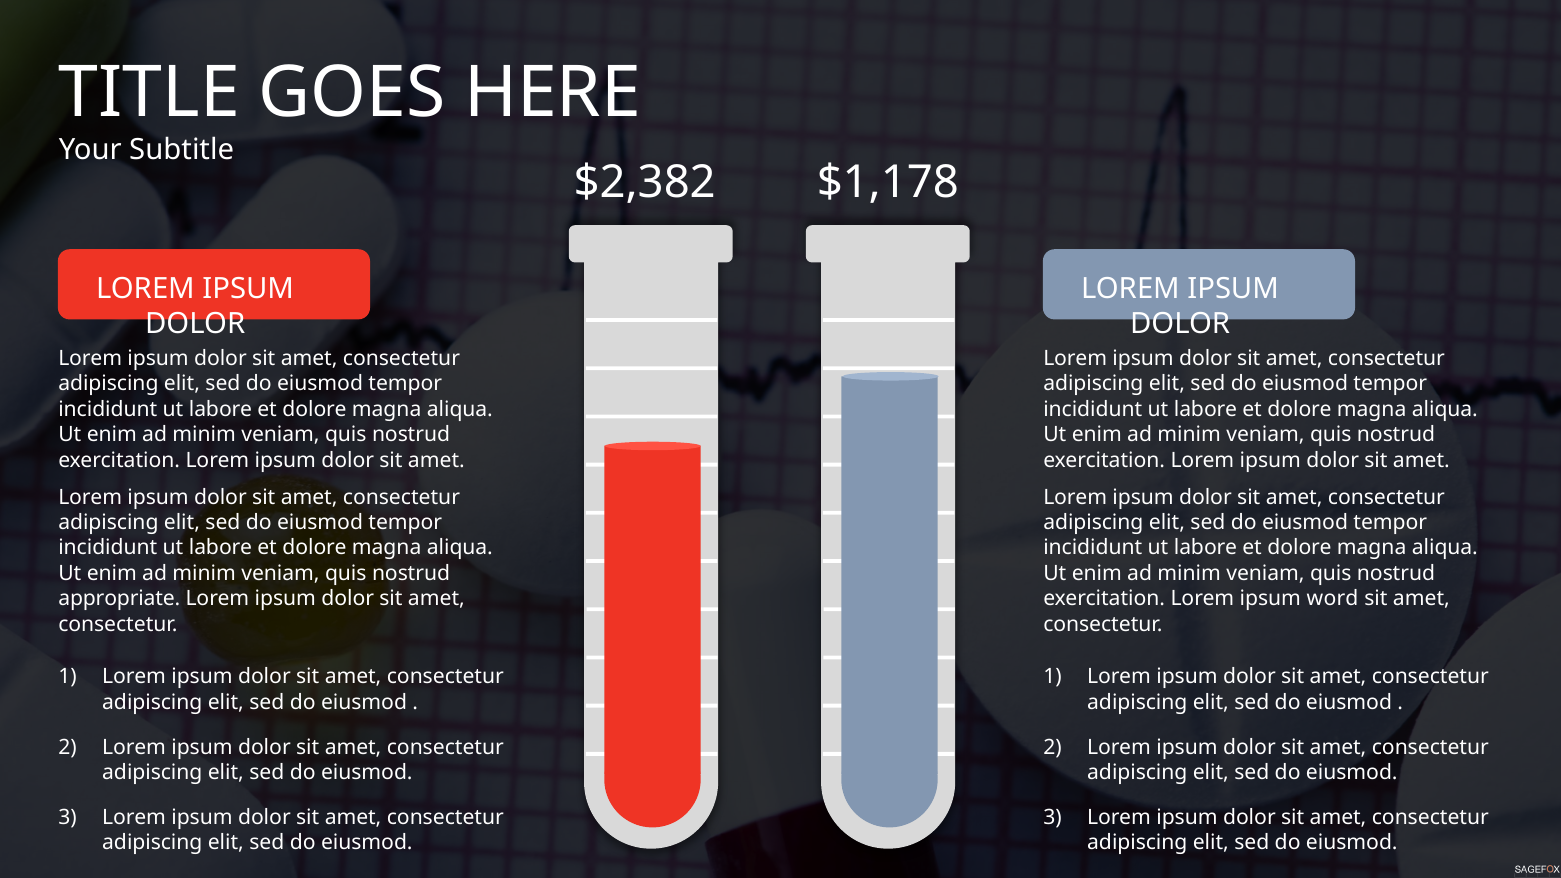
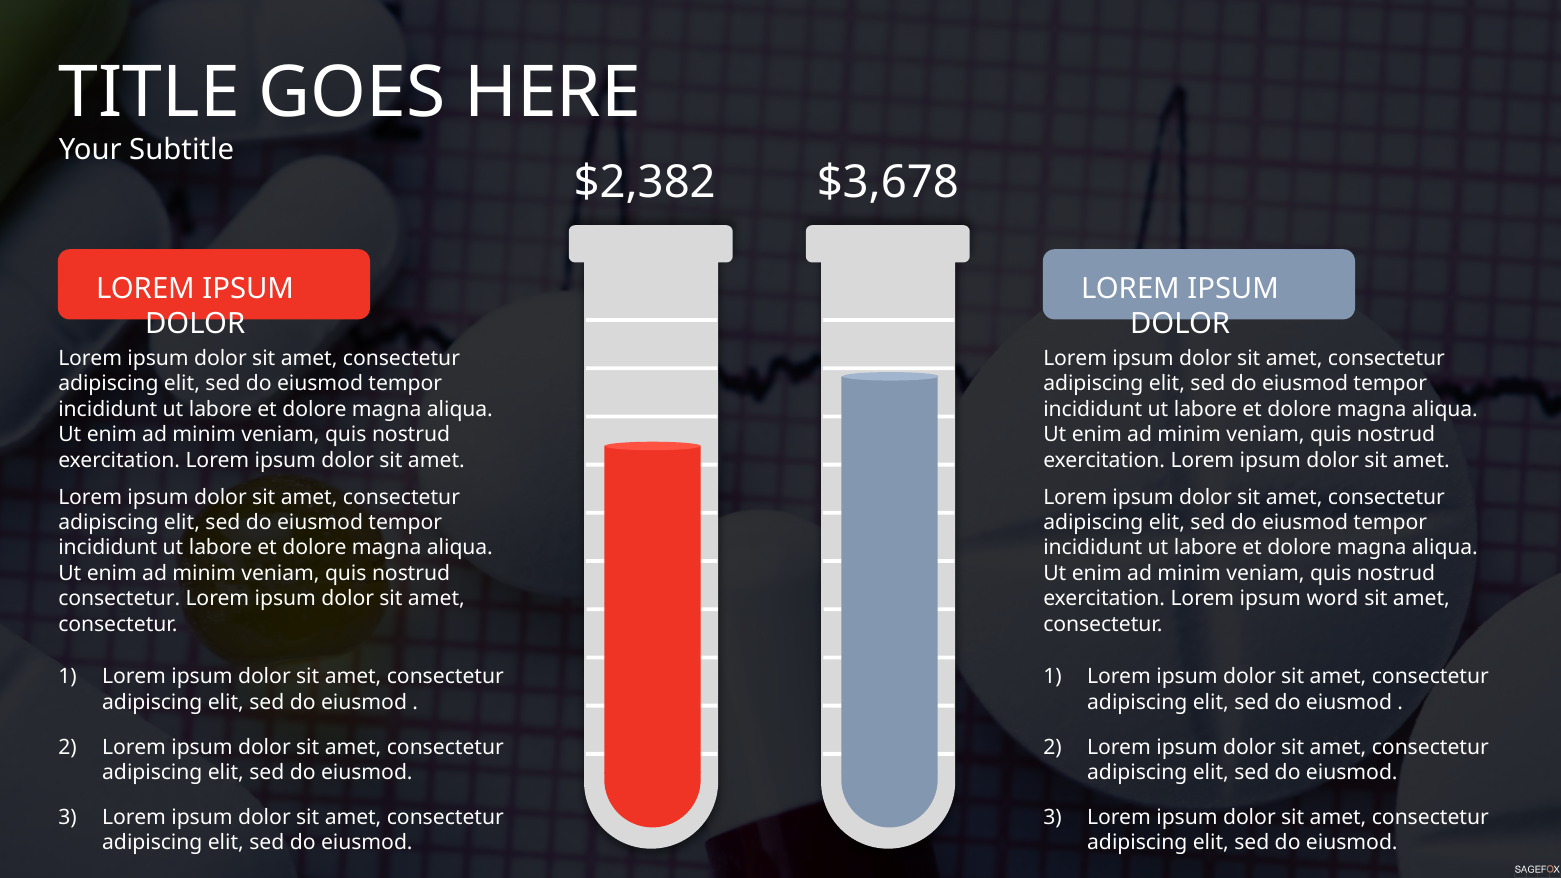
$1,178: $1,178 -> $3,678 (888, 183)
appropriate: appropriate -> consectetur (119, 599)
